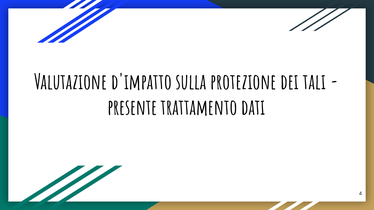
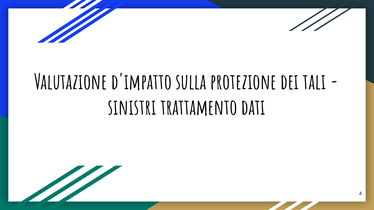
presente: presente -> sinistri (132, 108)
